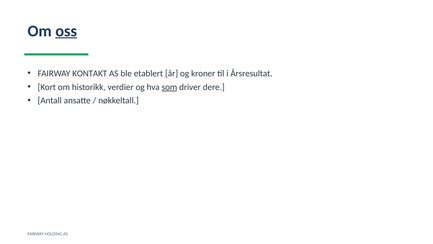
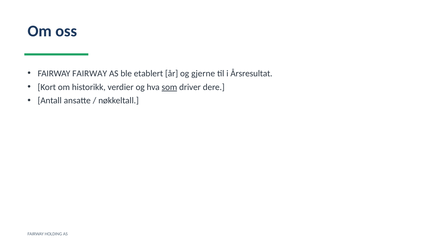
oss underline: present -> none (66, 31)
FAIRWAY KONTAKT: KONTAKT -> FAIRWAY (90, 73)
kroner: kroner -> gjerne (203, 73)
